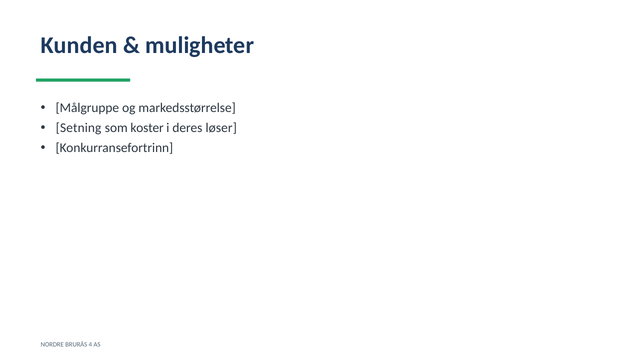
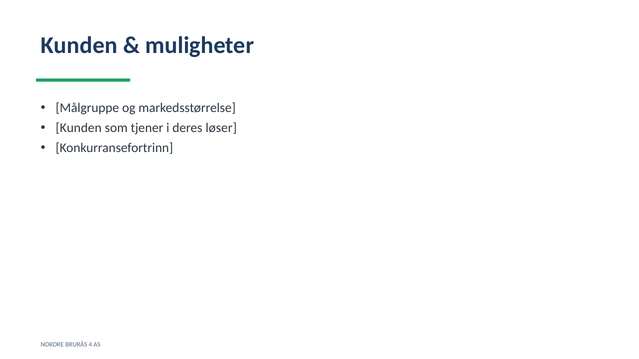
Setning: Setning -> Kunden (79, 128)
koster: koster -> tjener (147, 128)
